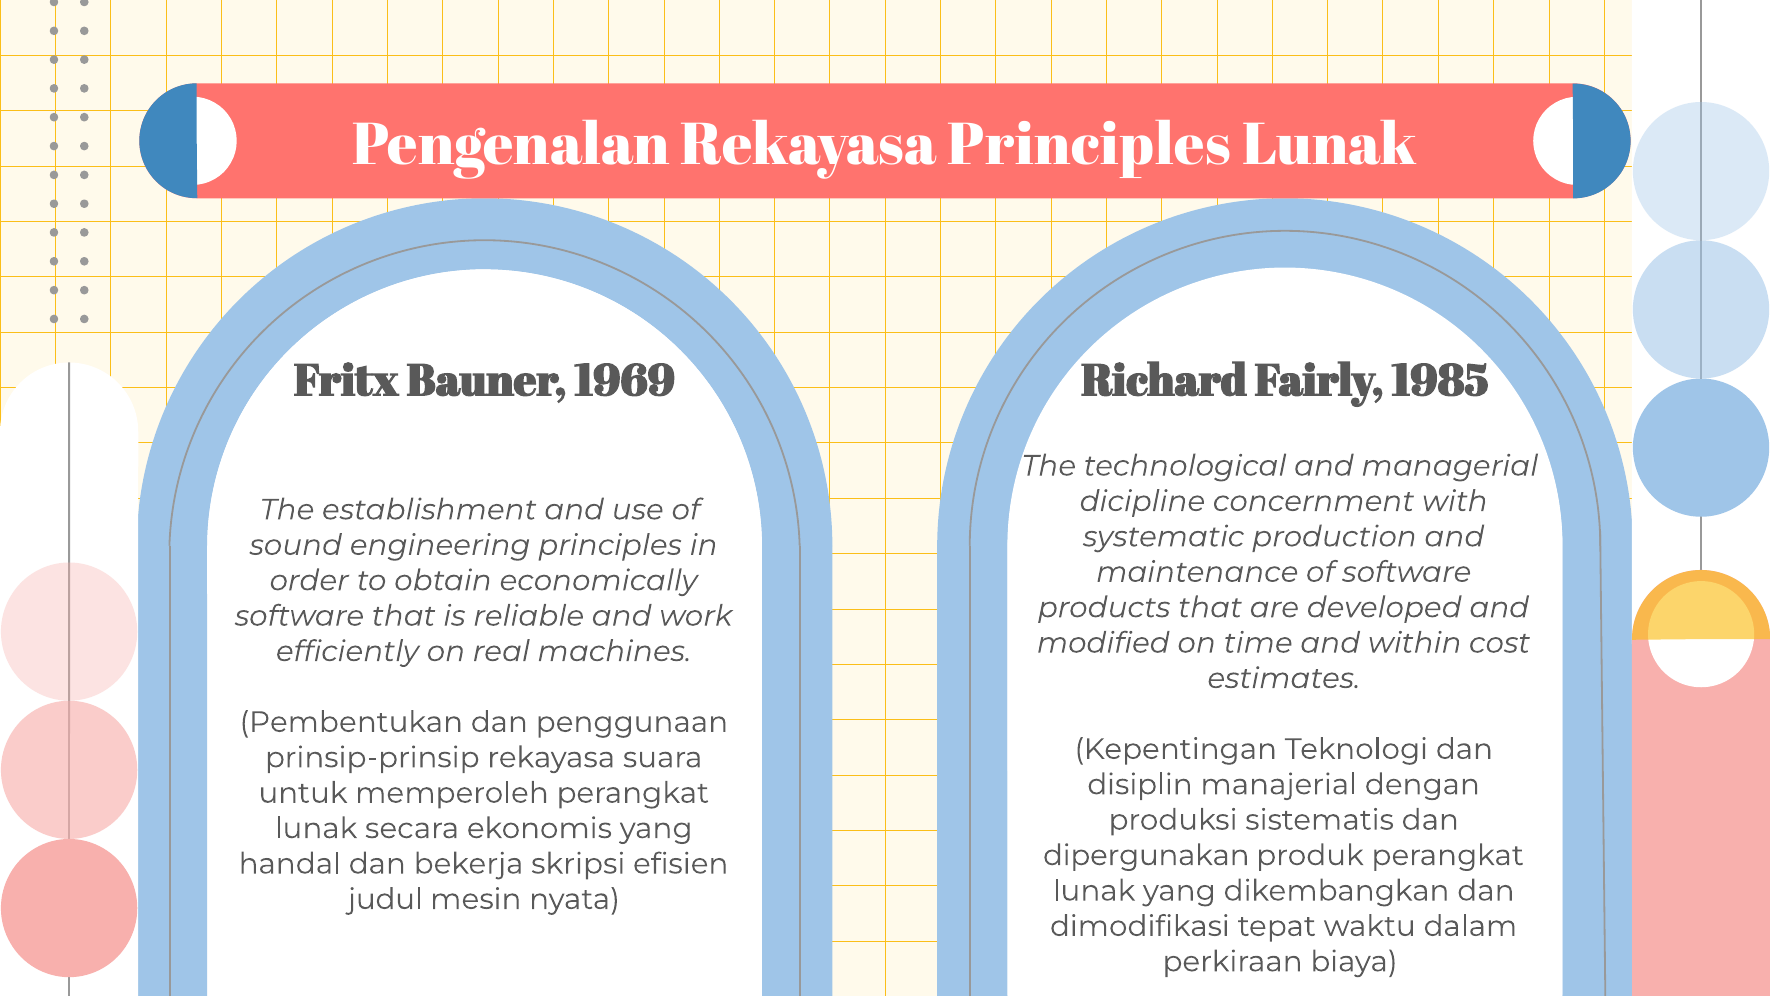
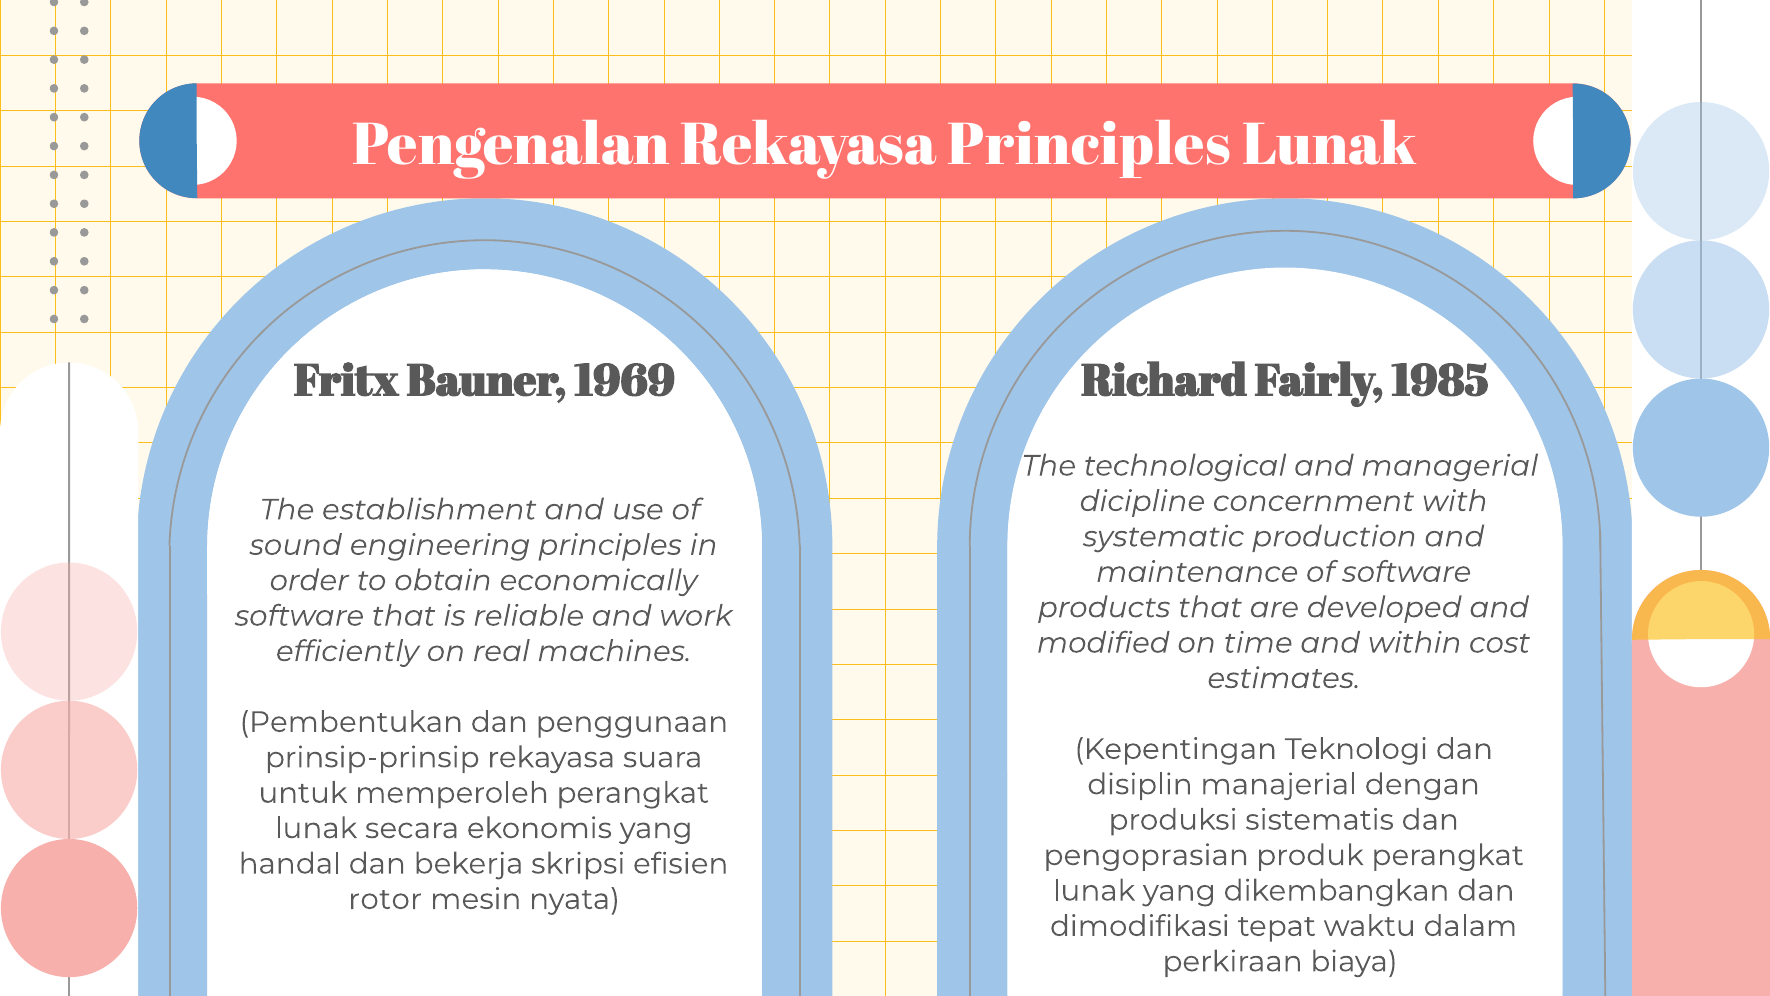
dipergunakan: dipergunakan -> pengoprasian (1146, 855)
judul: judul -> rotor (385, 899)
